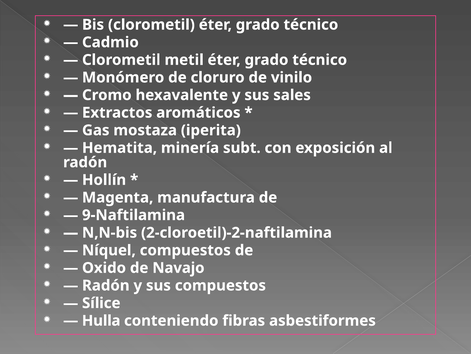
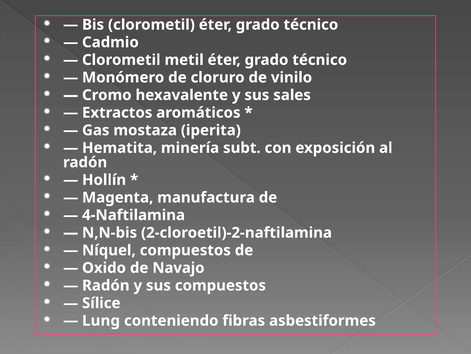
9-Naftilamina: 9-Naftilamina -> 4-Naftilamina (134, 215)
Hulla: Hulla -> Lung (101, 320)
